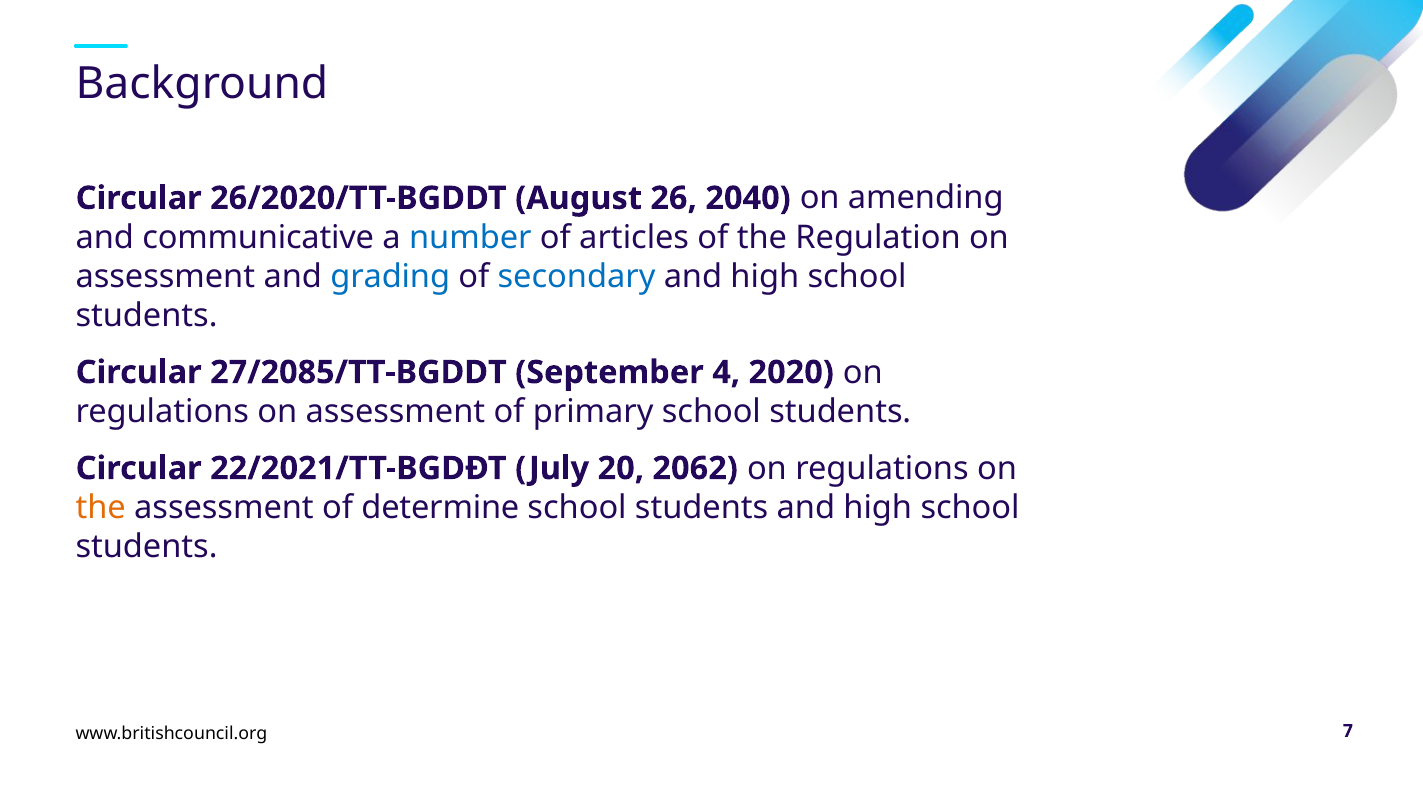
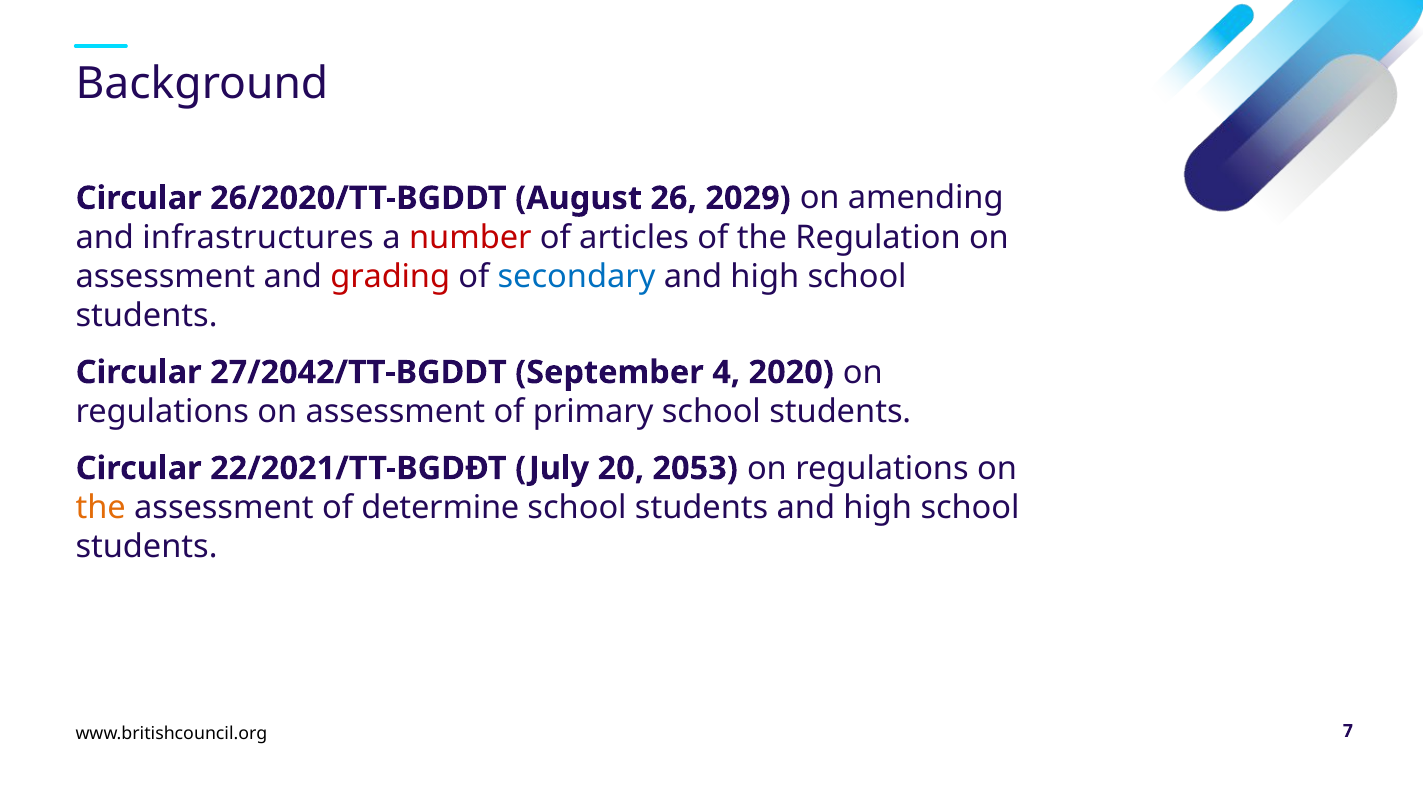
2040: 2040 -> 2029 (748, 198)
communicative: communicative -> infrastructures (258, 237)
number colour: blue -> red (470, 237)
grading colour: blue -> red (390, 277)
27/2085/TT-BGDDT: 27/2085/TT-BGDDT -> 27/2042/TT-BGDDT (358, 373)
2062: 2062 -> 2053 (695, 469)
